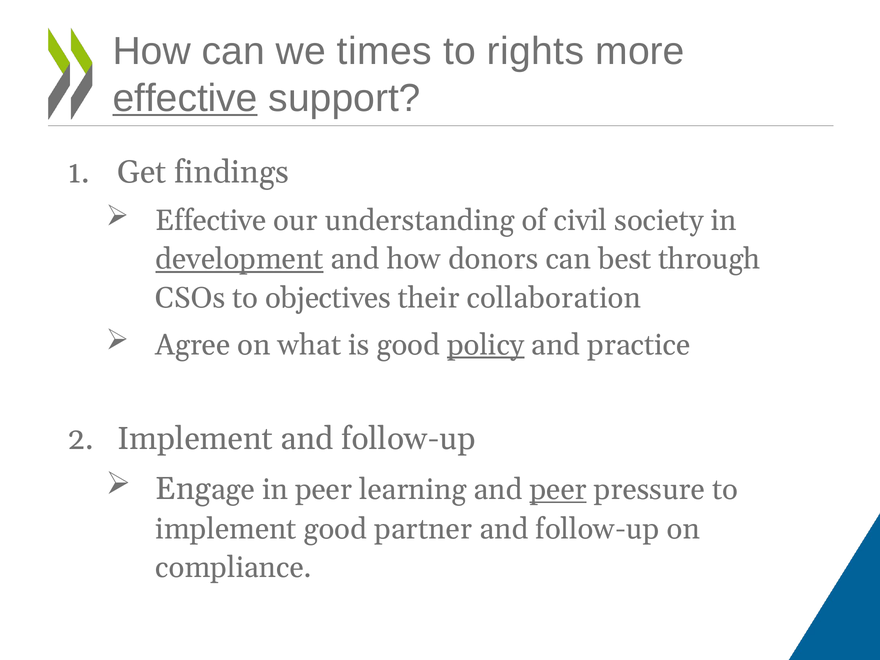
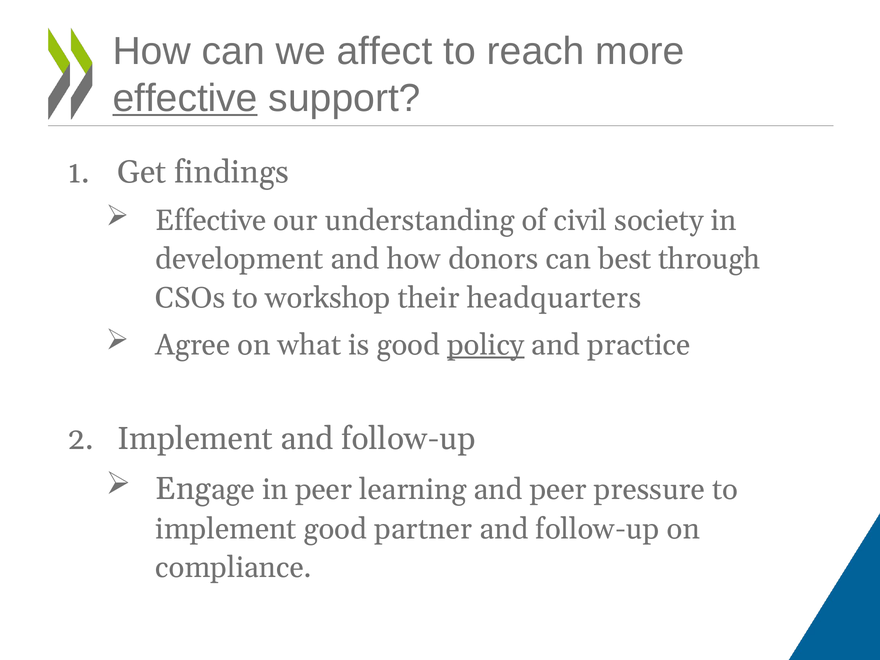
times: times -> affect (385, 51)
rights: rights -> reach (536, 51)
development underline: present -> none (239, 259)
objectives: objectives -> workshop (328, 298)
collaboration: collaboration -> headquarters (554, 298)
peer underline: present -> none (558, 490)
